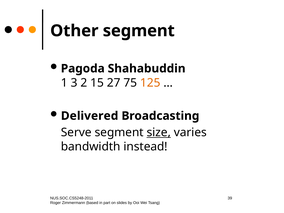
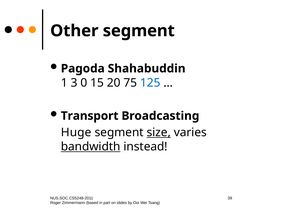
2: 2 -> 0 (84, 83)
27: 27 -> 20 (114, 83)
125 colour: orange -> blue (150, 83)
Delivered: Delivered -> Transport (90, 116)
Serve: Serve -> Huge (76, 132)
bandwidth underline: none -> present (91, 147)
